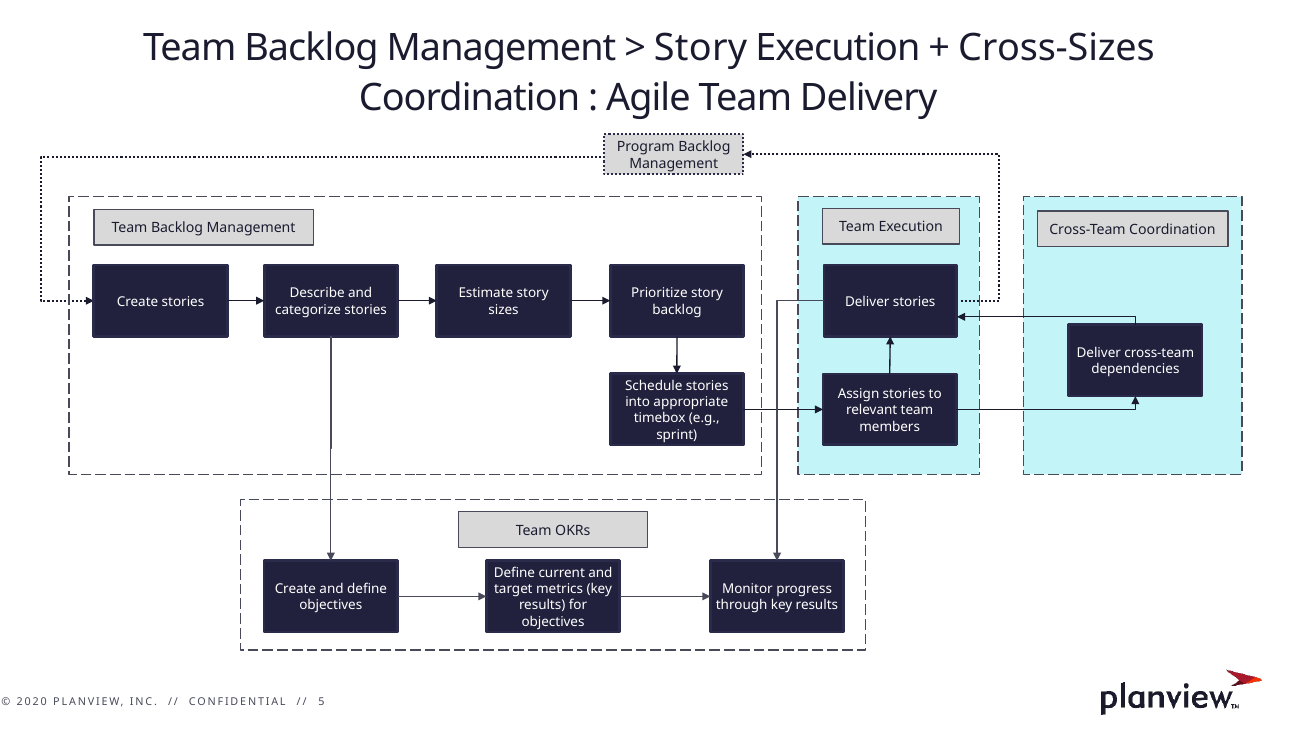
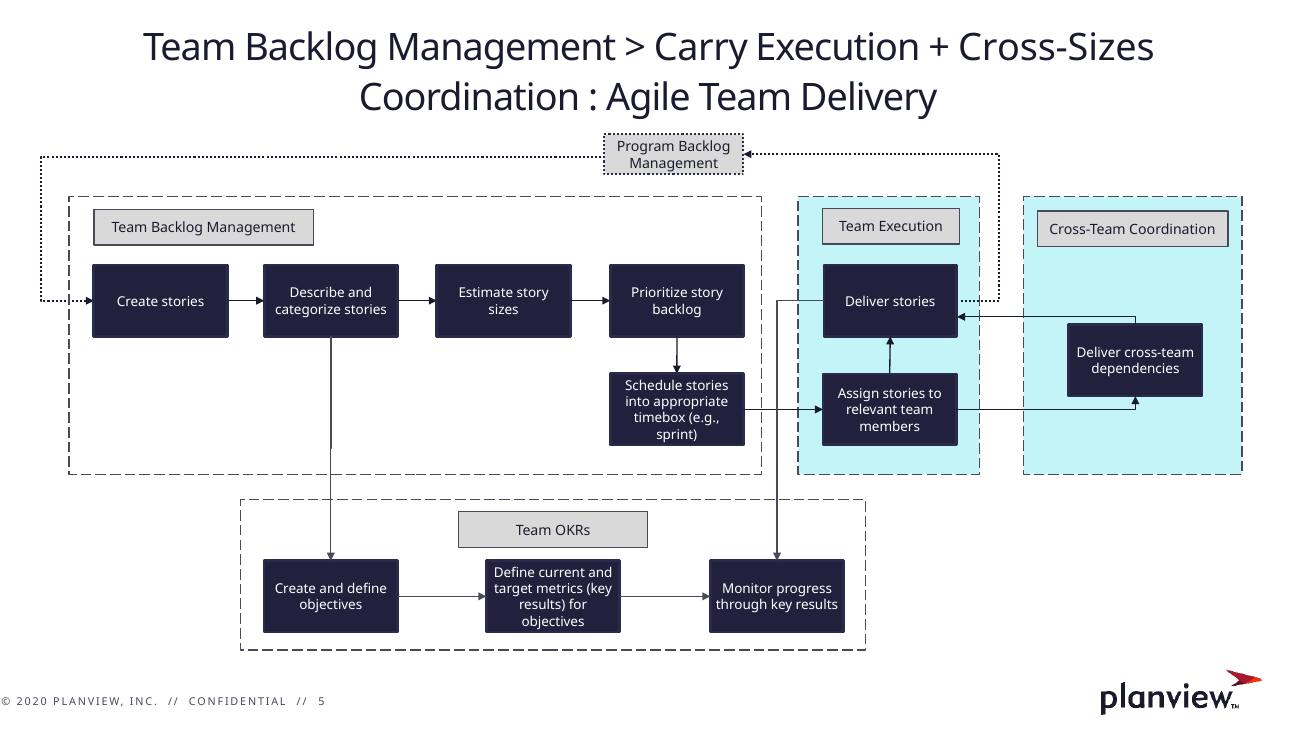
Story: Story -> Carry (701, 48)
